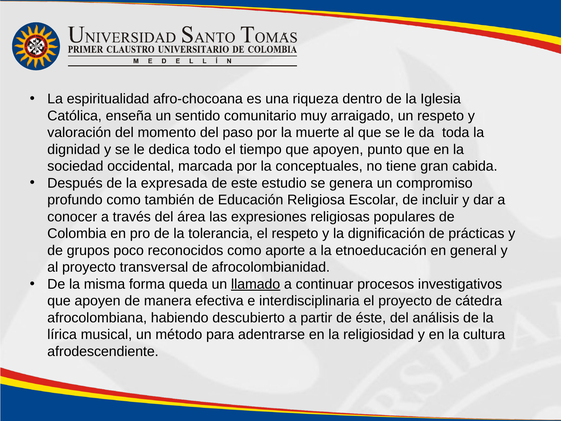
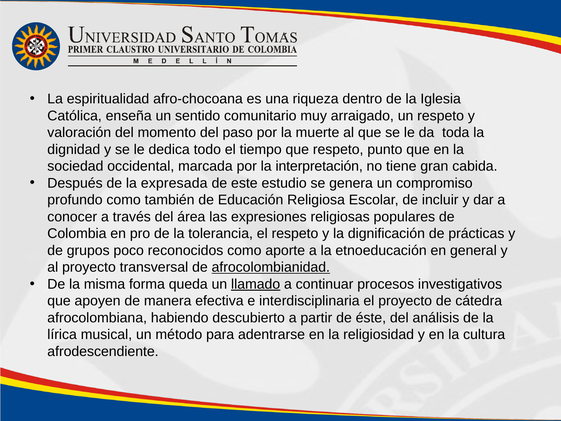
tiempo que apoyen: apoyen -> respeto (338, 149)
conceptuales: conceptuales -> interpretación (319, 166)
afrocolombianidad underline: none -> present (271, 267)
